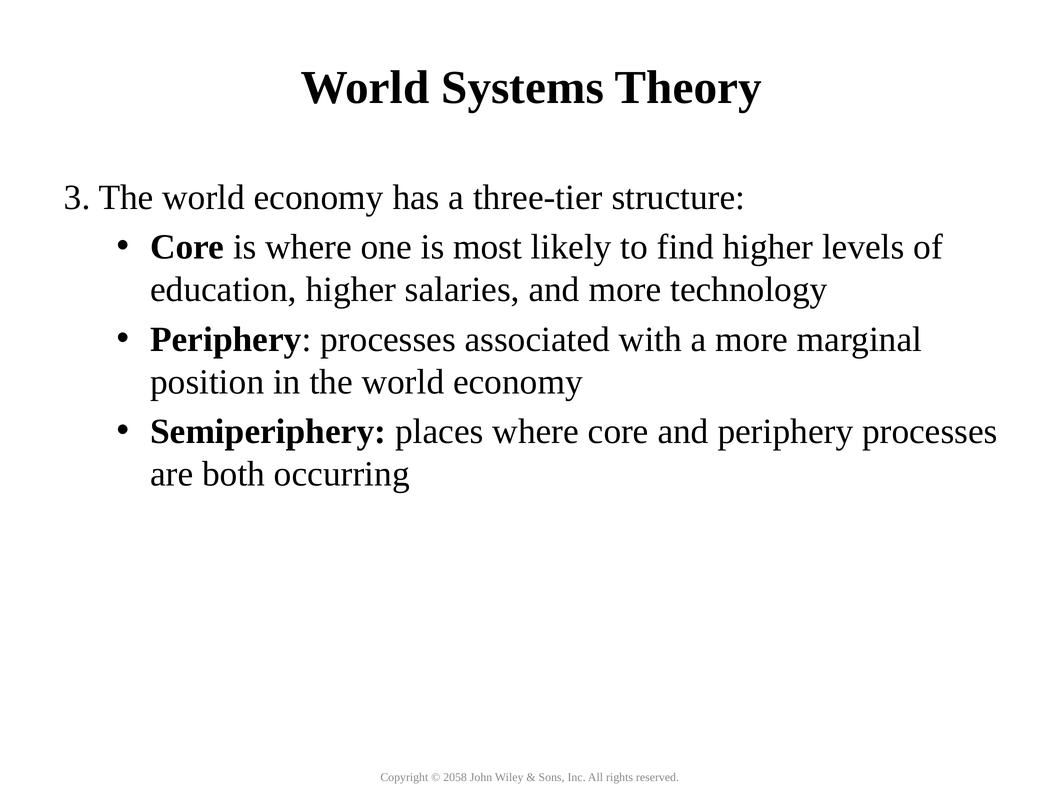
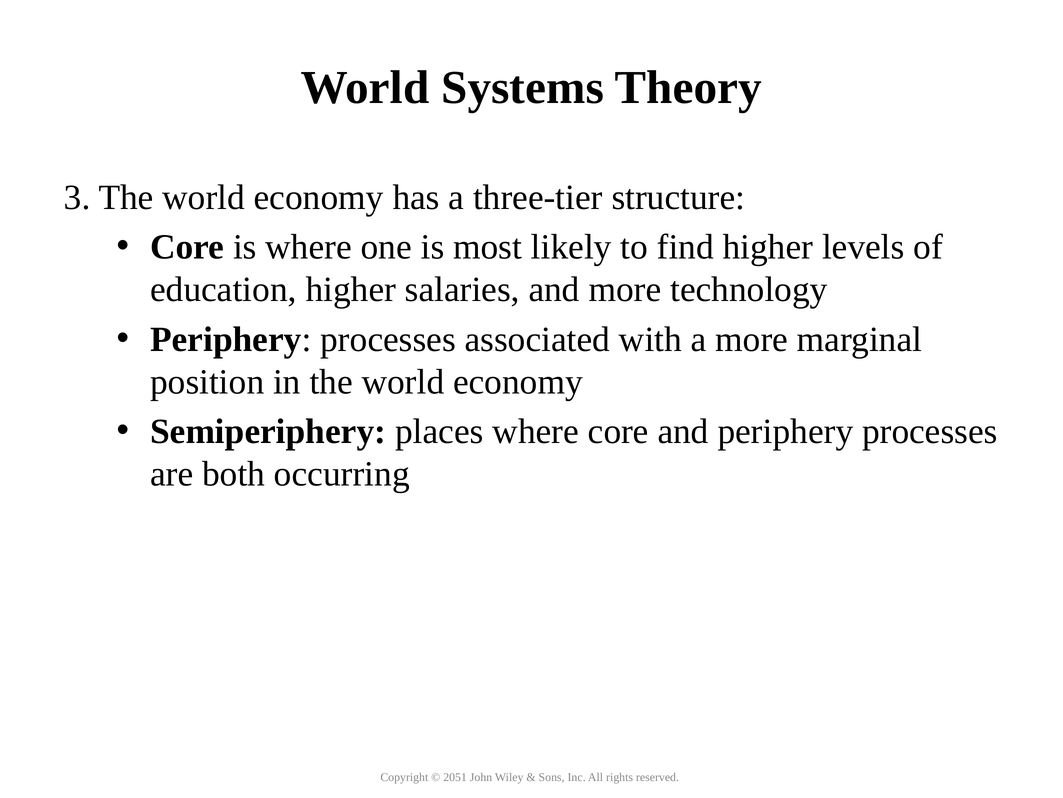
2058: 2058 -> 2051 (455, 777)
